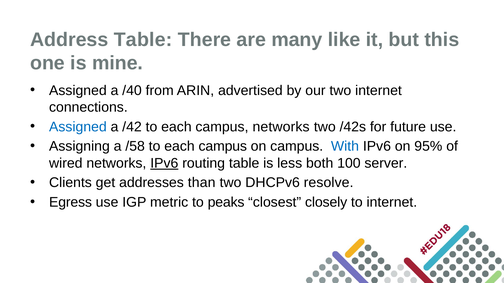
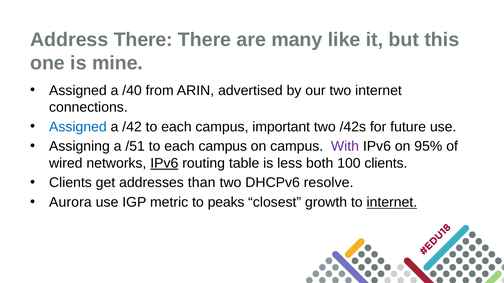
Address Table: Table -> There (143, 40)
campus networks: networks -> important (281, 127)
/58: /58 -> /51 (135, 147)
With colour: blue -> purple (345, 147)
100 server: server -> clients (386, 163)
Egress: Egress -> Aurora (70, 203)
closely: closely -> growth (326, 203)
internet underline: none -> present (392, 203)
